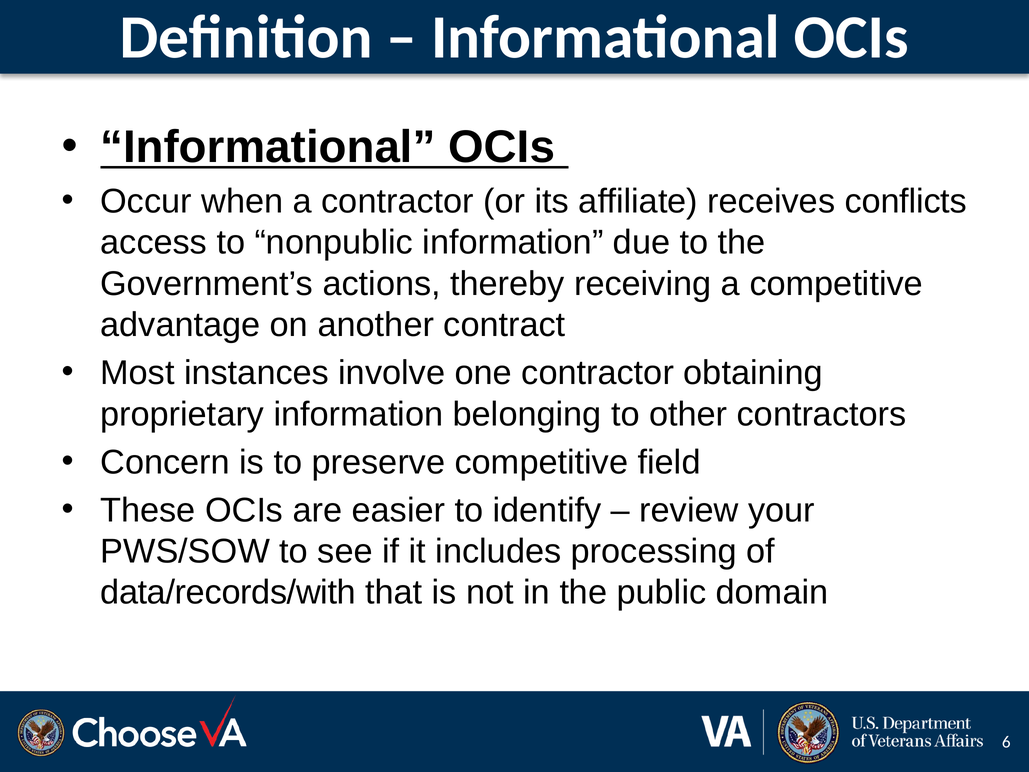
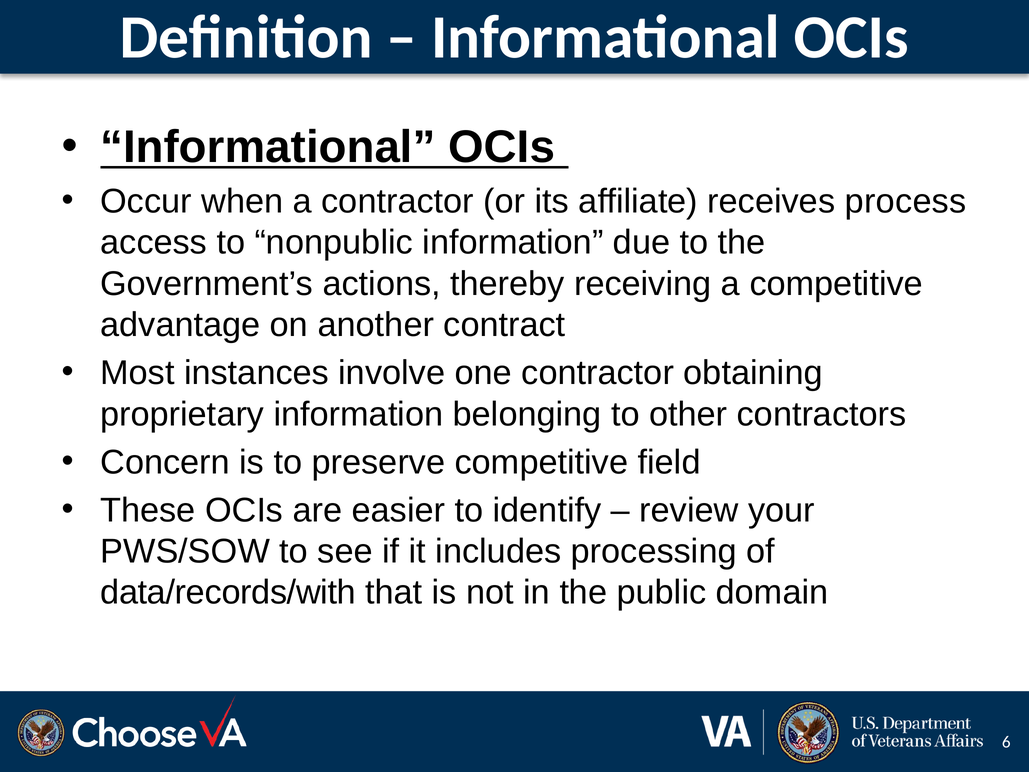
conflicts: conflicts -> process (906, 201)
